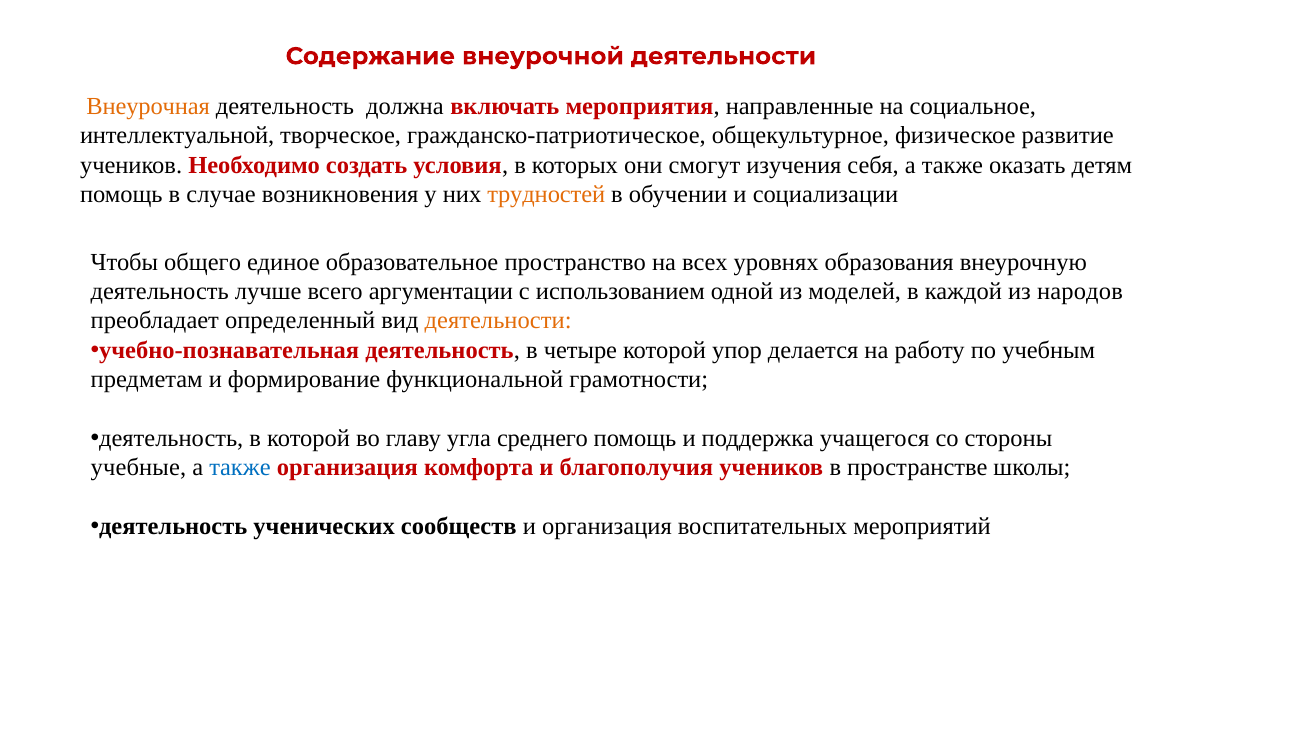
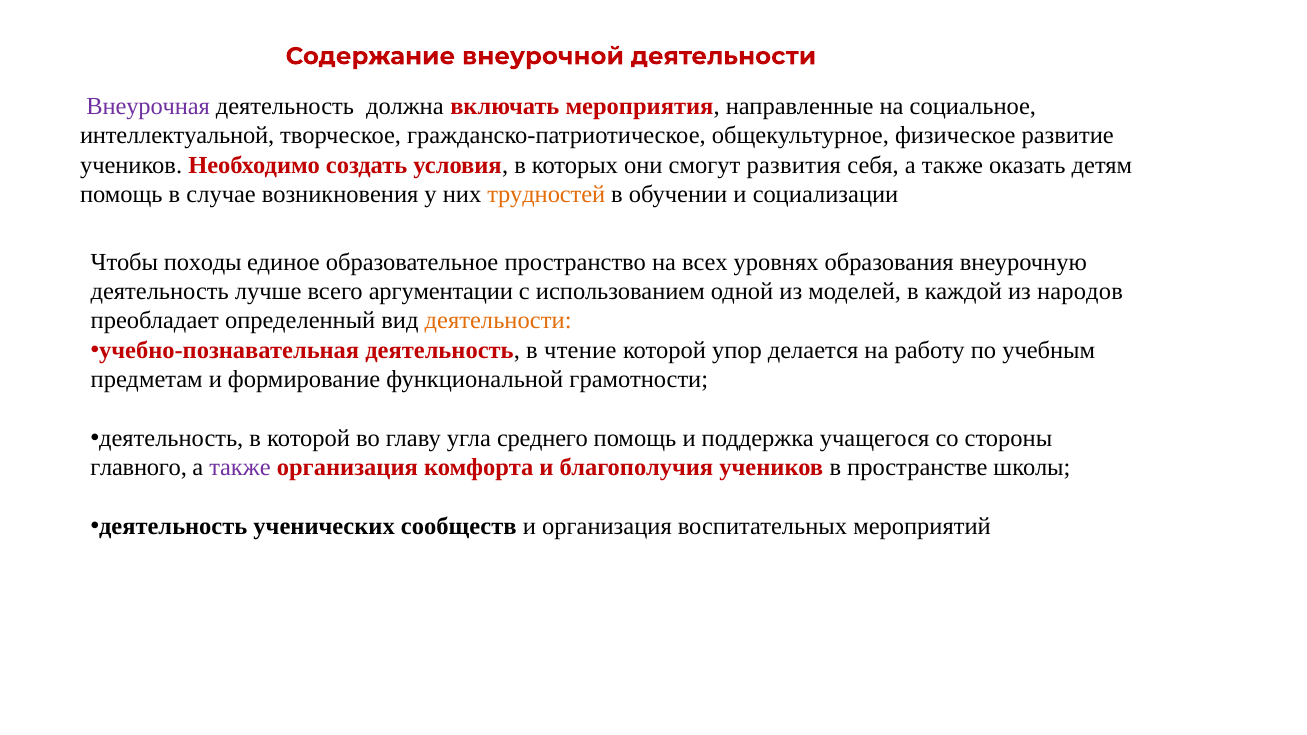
Внеурочная colour: orange -> purple (148, 106)
изучения: изучения -> развития (794, 165)
общего: общего -> походы (203, 262)
четыре: четыре -> чтение (580, 350)
учебные: учебные -> главного (139, 468)
также colour: blue -> purple (240, 468)
